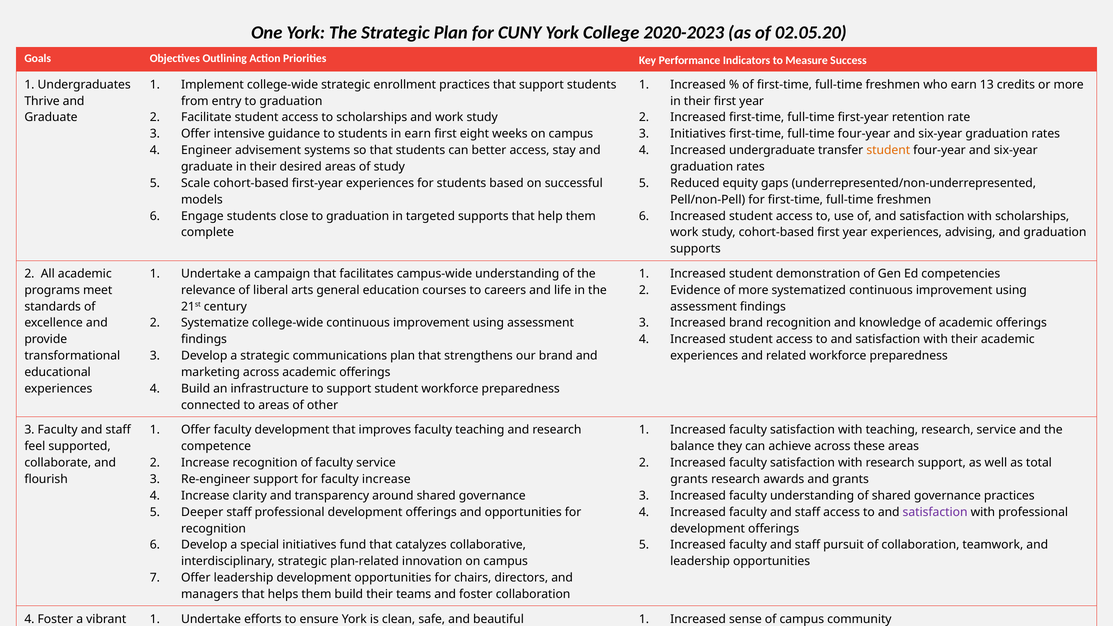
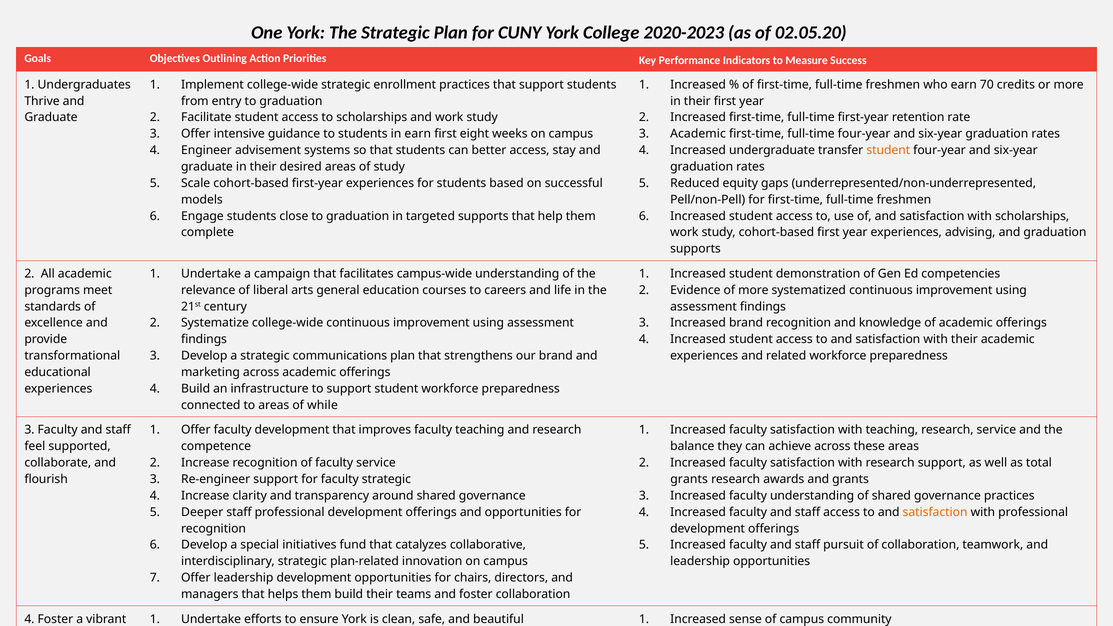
13: 13 -> 70 (987, 85)
3 Initiatives: Initiatives -> Academic (698, 134)
of other: other -> while (323, 405)
faculty increase: increase -> strategic (386, 479)
satisfaction colour: purple -> orange (935, 512)
